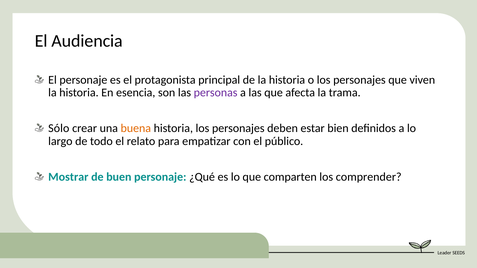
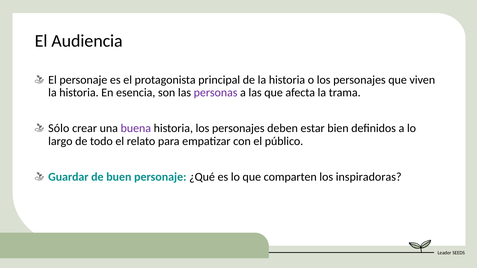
buena colour: orange -> purple (136, 129)
Mostrar: Mostrar -> Guardar (68, 177)
comprender: comprender -> inspiradoras (369, 177)
